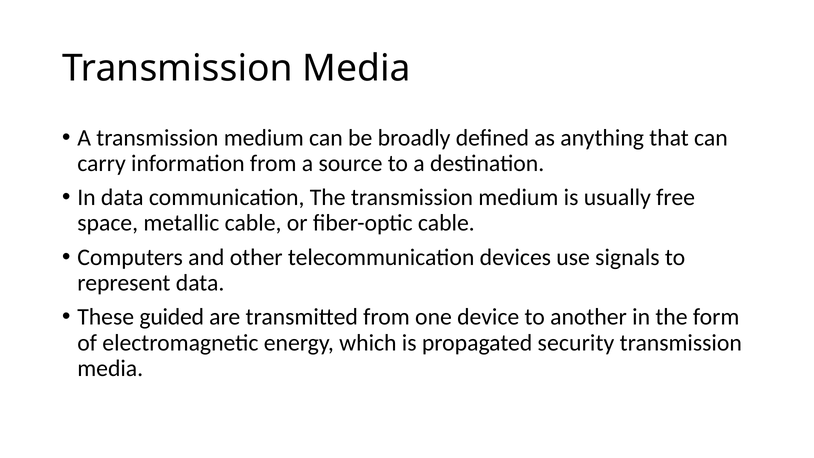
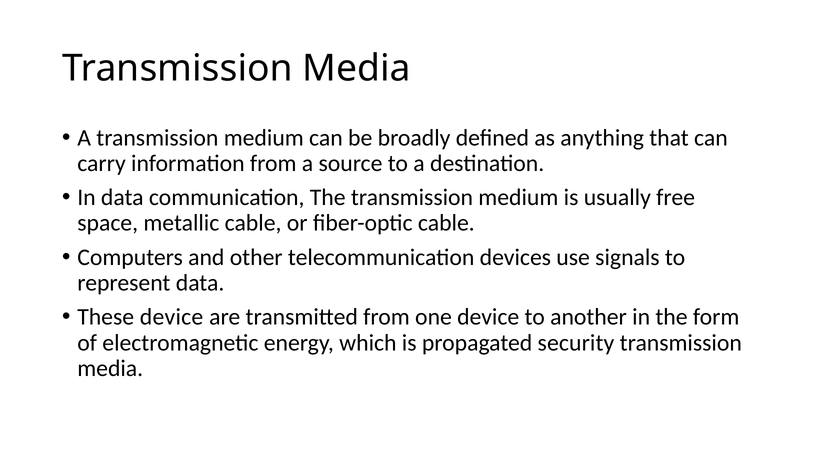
These guided: guided -> device (172, 317)
